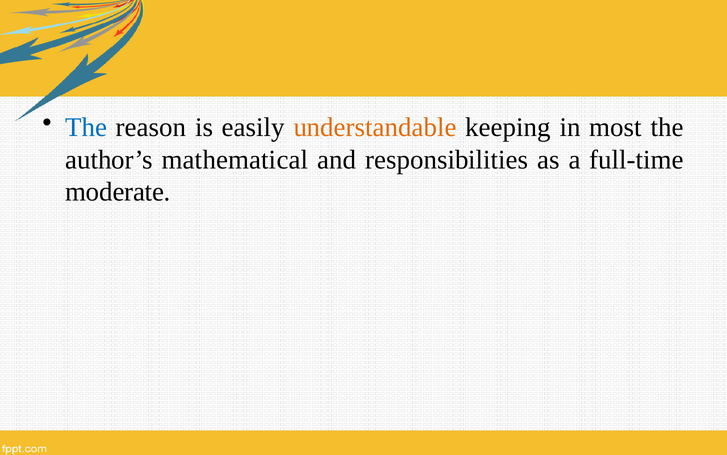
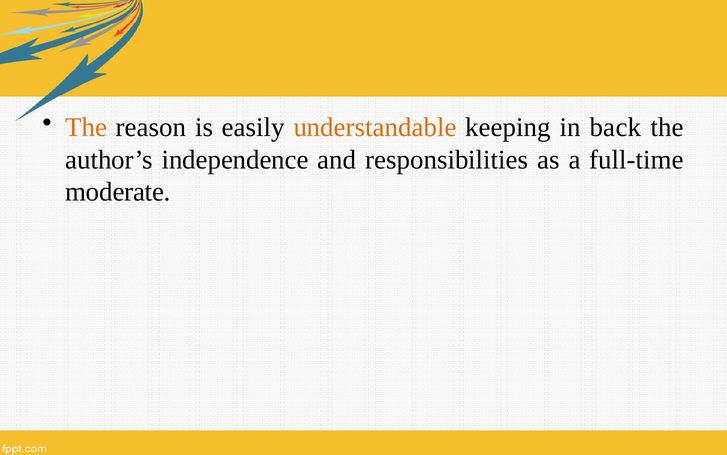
The colour: blue -> orange (86, 127)
most: most -> back (616, 127)
mathematical: mathematical -> independence (235, 159)
